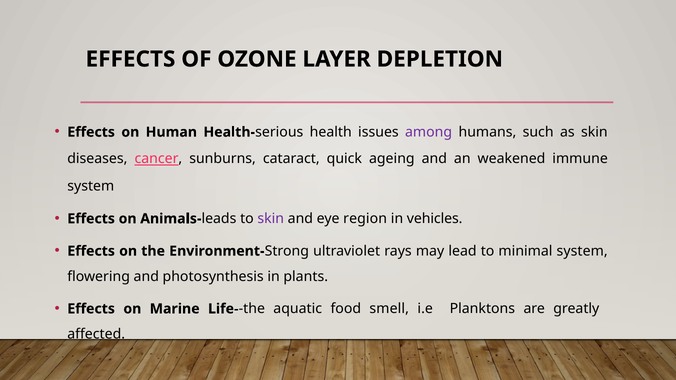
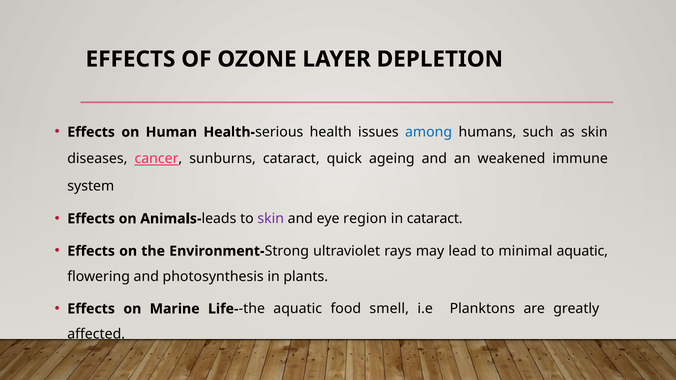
among colour: purple -> blue (429, 132)
in vehicles: vehicles -> cataract (435, 219)
minimal system: system -> aquatic (582, 251)
